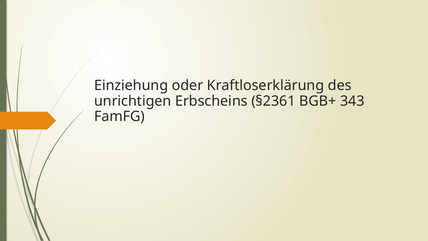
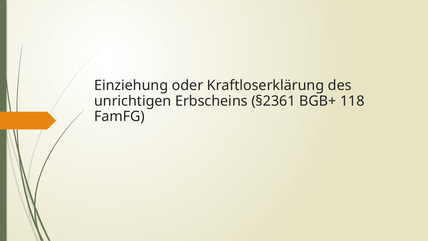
343: 343 -> 118 (352, 101)
